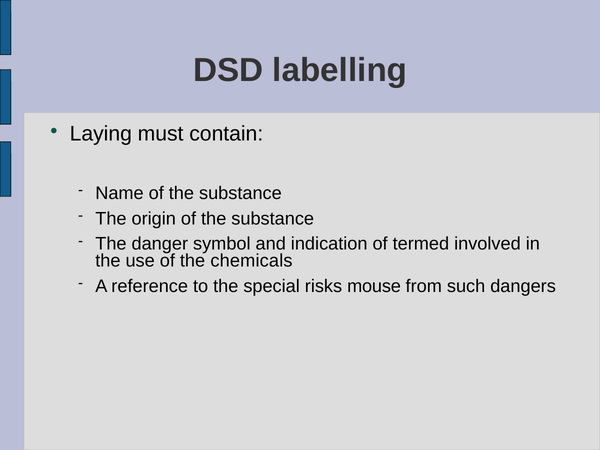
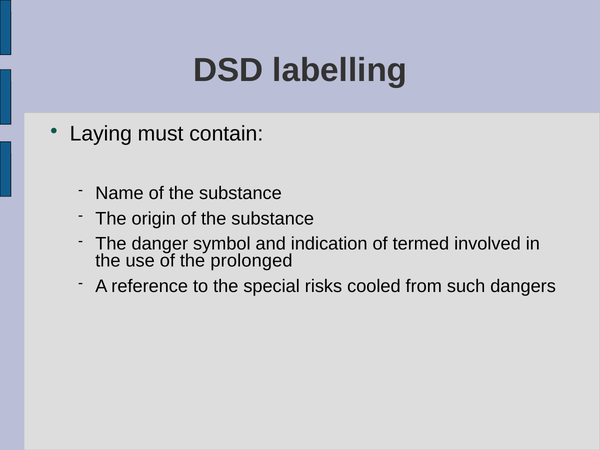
chemicals: chemicals -> prolonged (251, 261)
mouse: mouse -> cooled (374, 286)
